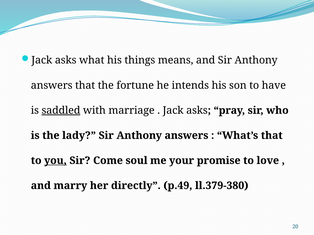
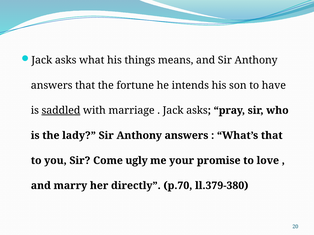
you underline: present -> none (55, 161)
soul: soul -> ugly (137, 161)
p.49: p.49 -> p.70 (178, 186)
